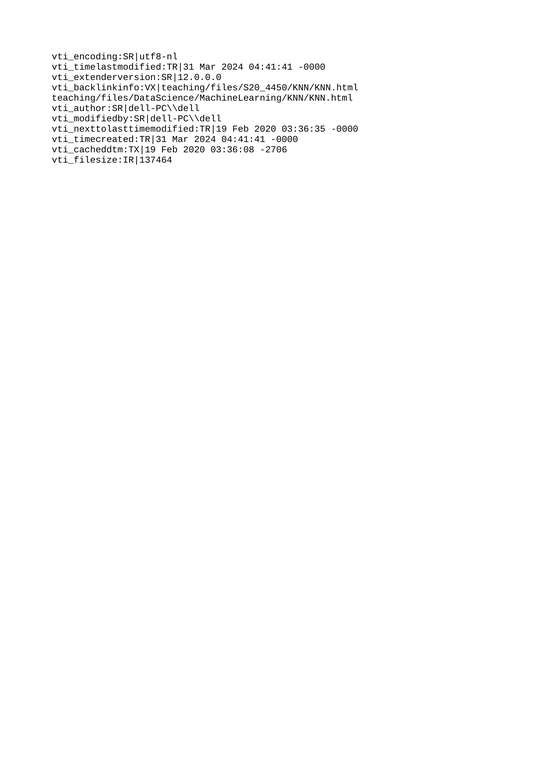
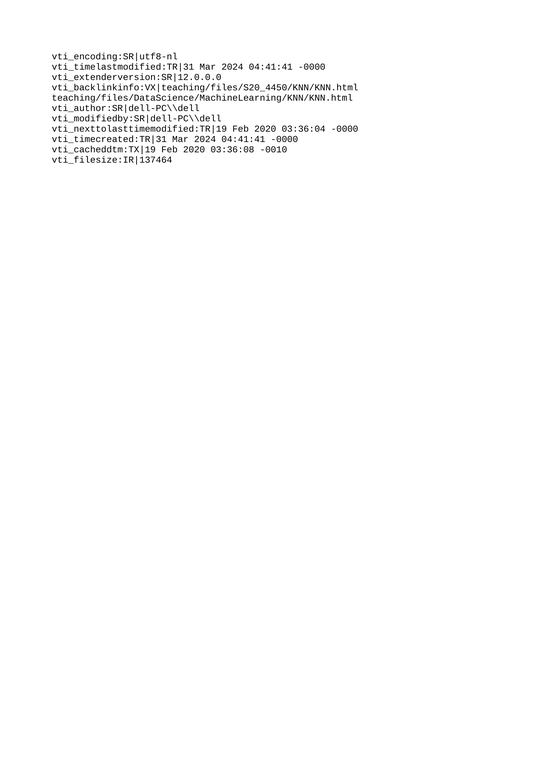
03:36:35: 03:36:35 -> 03:36:04 (304, 129)
-2706: -2706 -> -0010 (273, 150)
